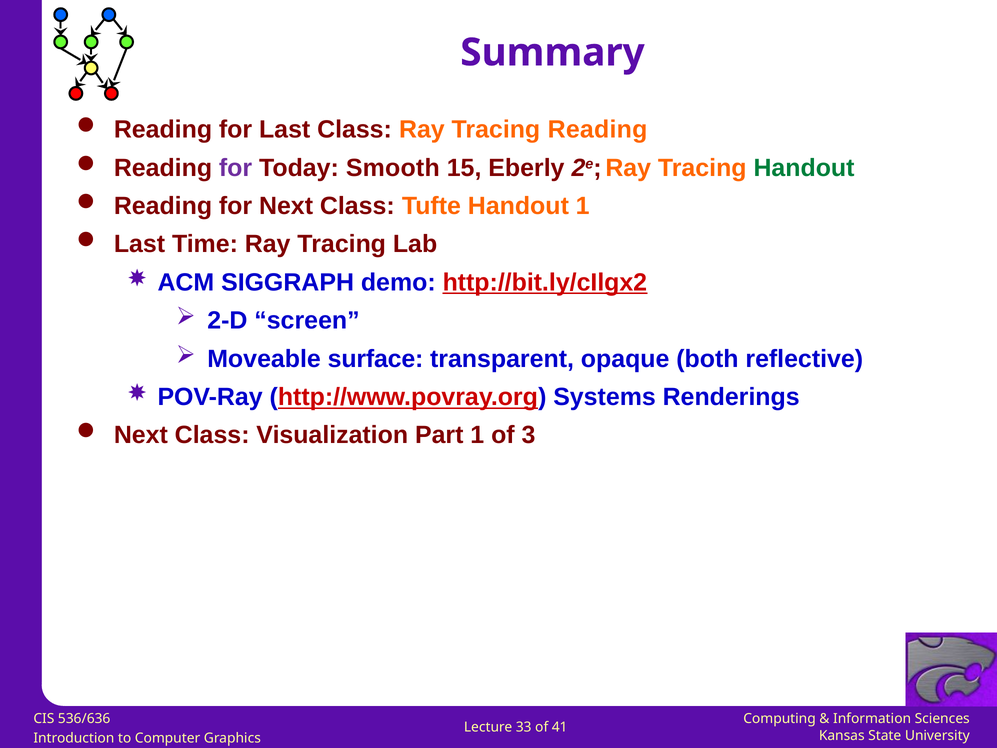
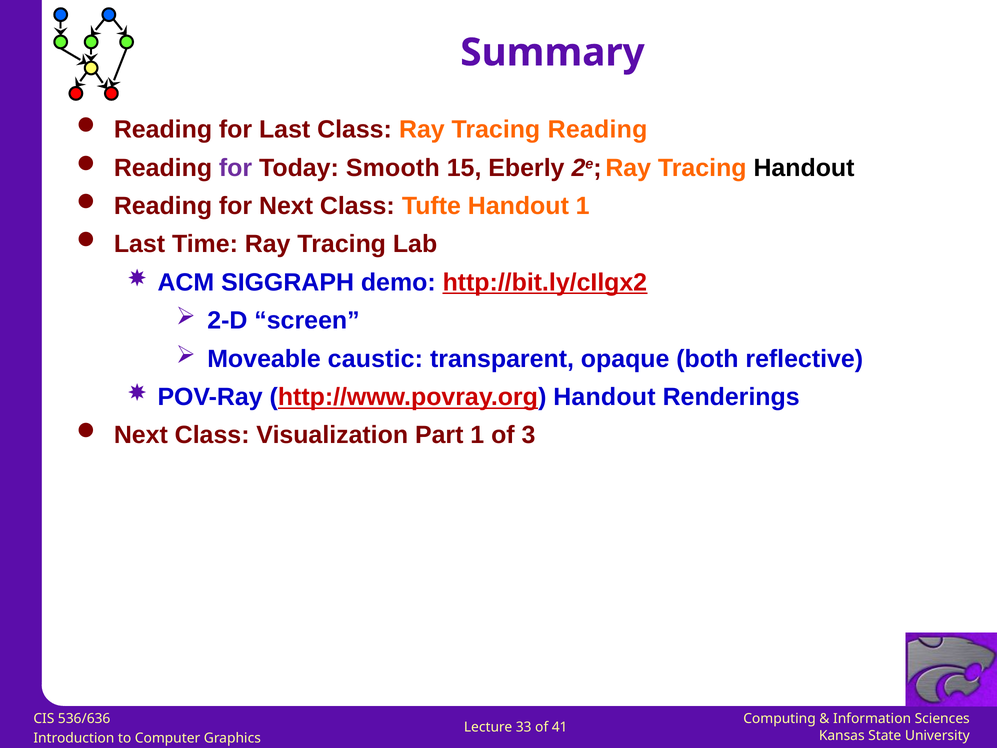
Handout colour: green -> black (804, 168)
surface: surface -> caustic (375, 359)
http://www.povray.org Systems: Systems -> Handout (604, 397)
